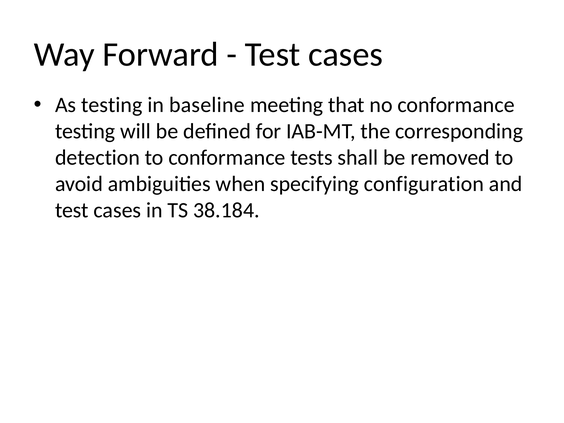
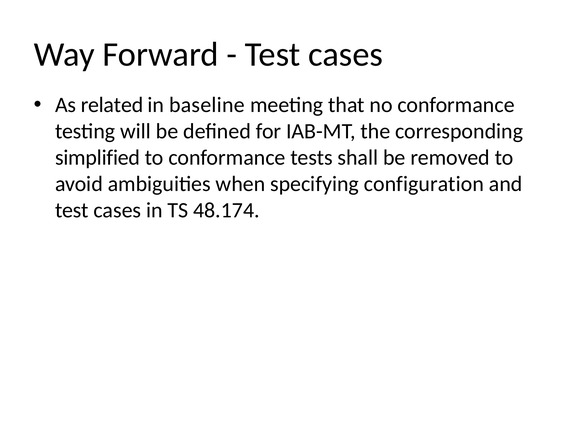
As testing: testing -> related (112, 105)
detection: detection -> simplified (98, 158)
38.184: 38.184 -> 48.174 (226, 210)
